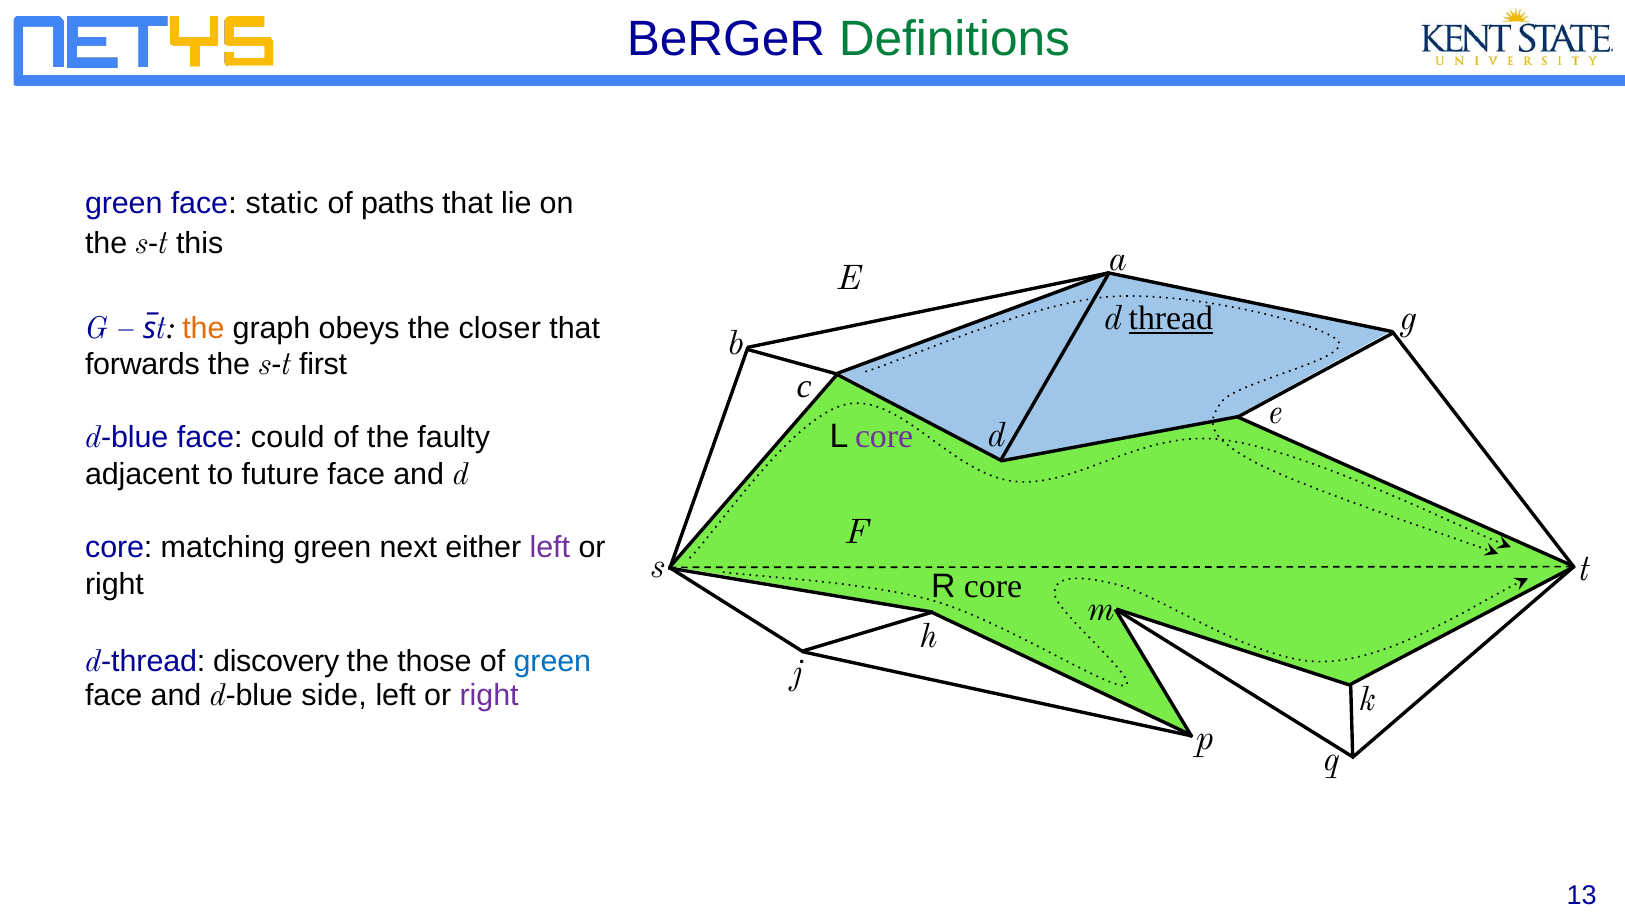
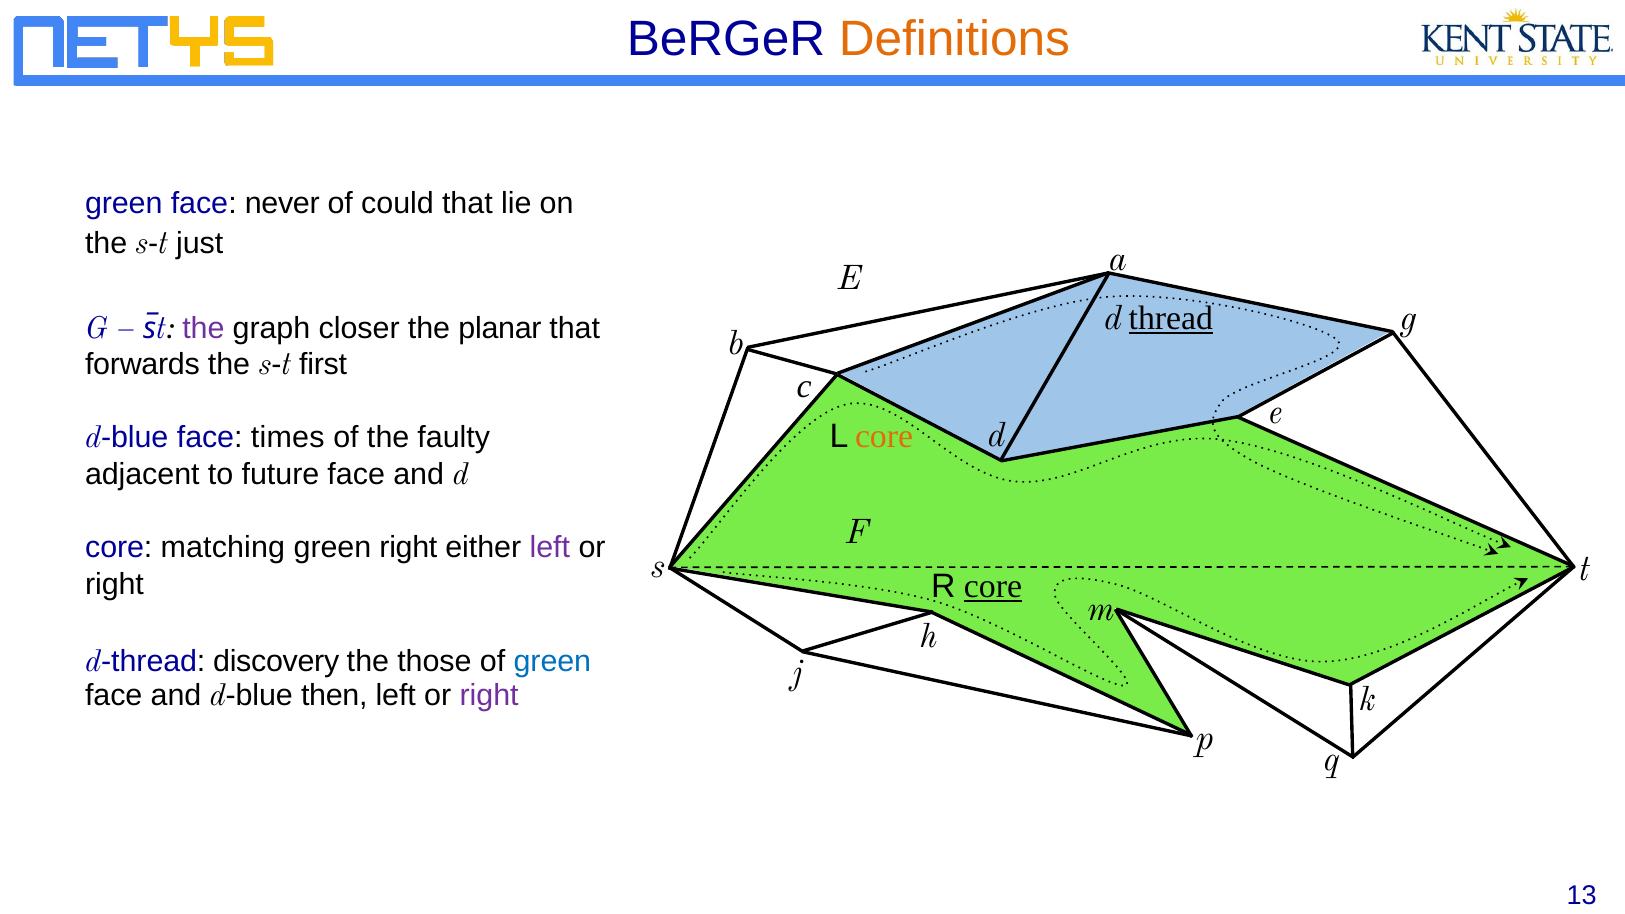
Definitions colour: green -> orange (954, 39)
static: static -> never (282, 203)
paths: paths -> could (397, 203)
this: this -> just (200, 244)
the colour: orange -> purple (203, 328)
obeys: obeys -> closer (359, 328)
closer: closer -> planar (500, 328)
core colour: purple -> orange (884, 436)
could: could -> times (288, 438)
green next: next -> right (408, 548)
core underline: none -> present (993, 586)
side: side -> then (334, 696)
